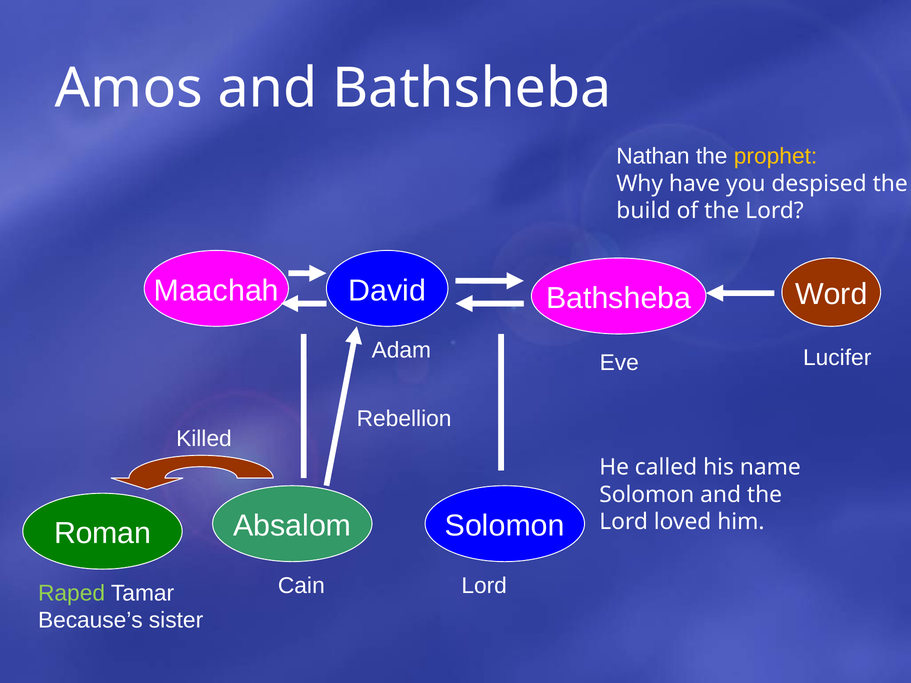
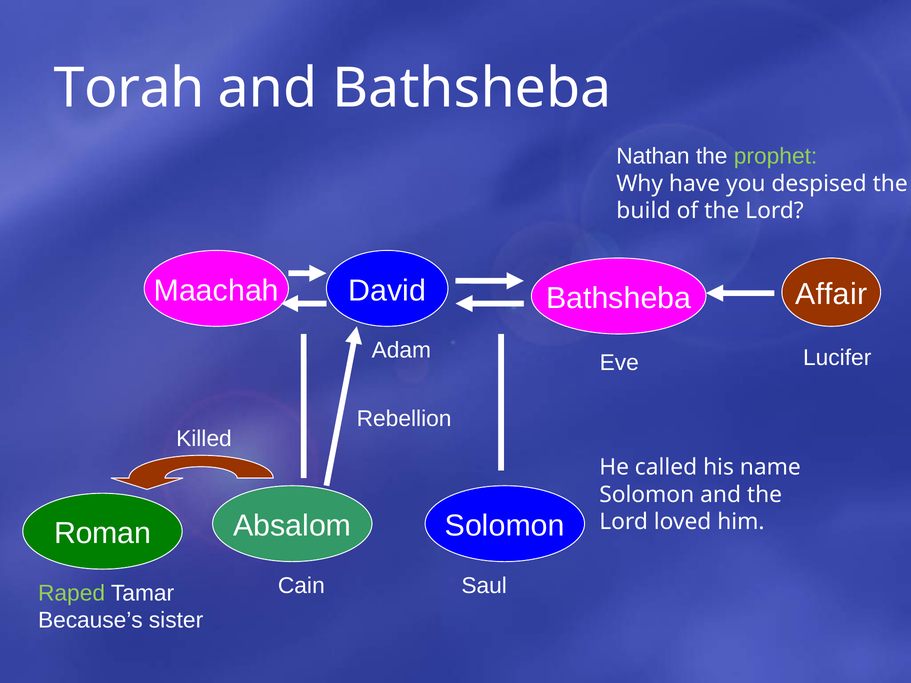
Amos: Amos -> Torah (129, 88)
prophet colour: yellow -> light green (776, 156)
Word: Word -> Affair (831, 294)
Cain Lord: Lord -> Saul (484, 586)
